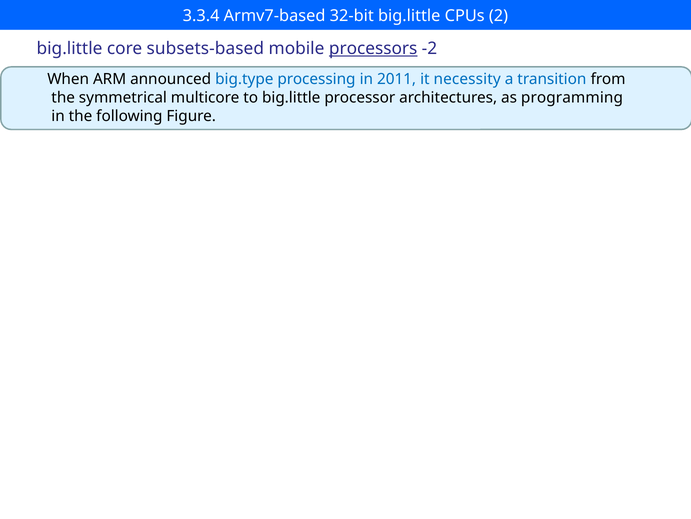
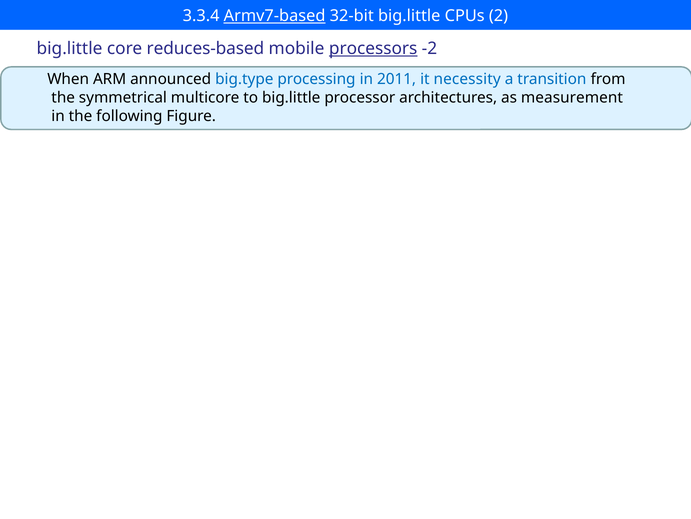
Armv7-based underline: none -> present (275, 16)
subsets-based: subsets-based -> reduces-based (205, 49)
programming: programming -> measurement (572, 97)
